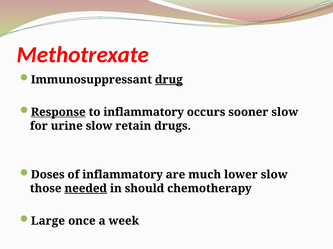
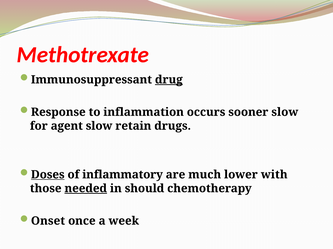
Response underline: present -> none (58, 112)
to inflammatory: inflammatory -> inflammation (144, 112)
urine: urine -> agent (67, 126)
Doses underline: none -> present (48, 175)
lower slow: slow -> with (274, 175)
Large: Large -> Onset (48, 221)
